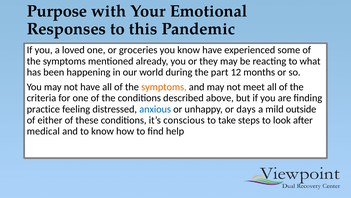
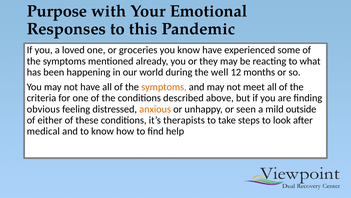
part: part -> well (220, 72)
practice: practice -> obvious (43, 109)
anxious colour: blue -> orange (155, 109)
days: days -> seen (246, 109)
conscious: conscious -> therapists (184, 120)
